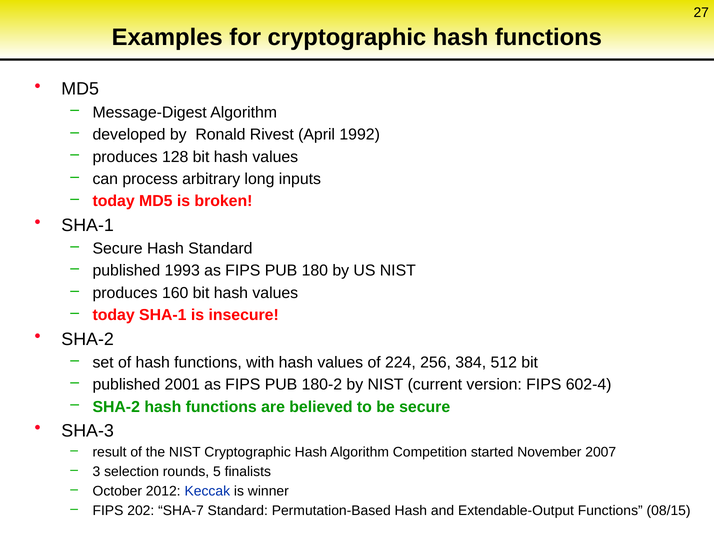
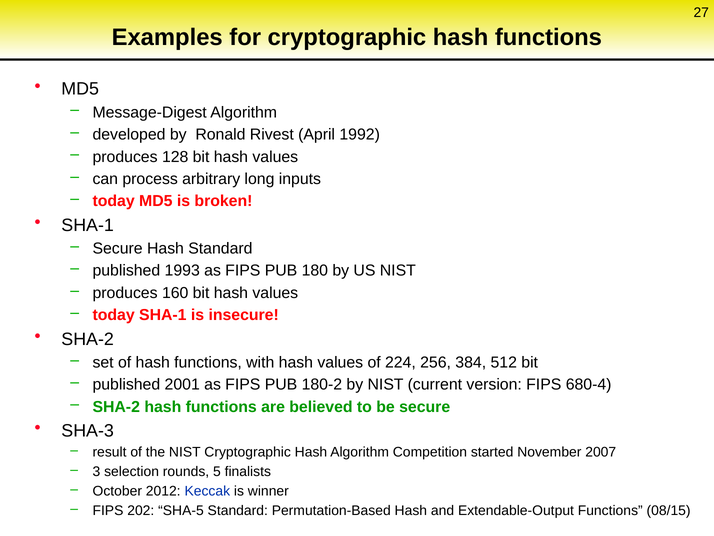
602-4: 602-4 -> 680-4 (589, 384)
SHA-7: SHA-7 -> SHA-5 (181, 510)
